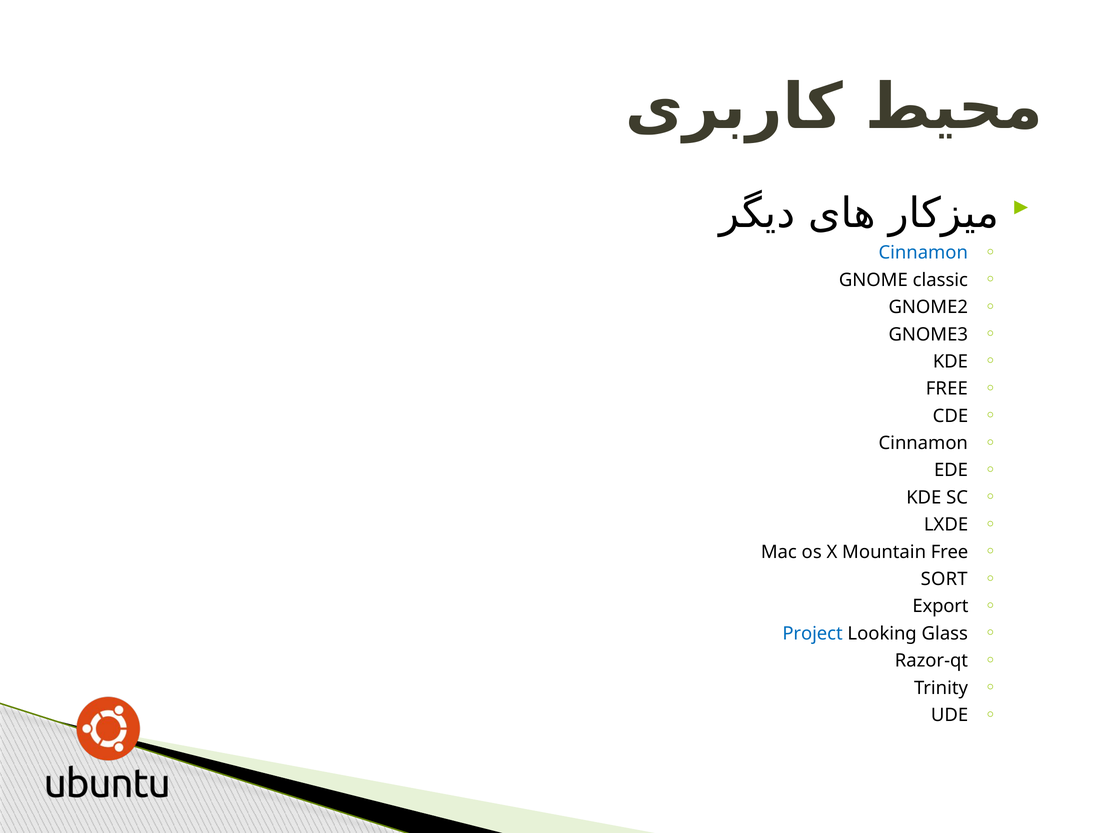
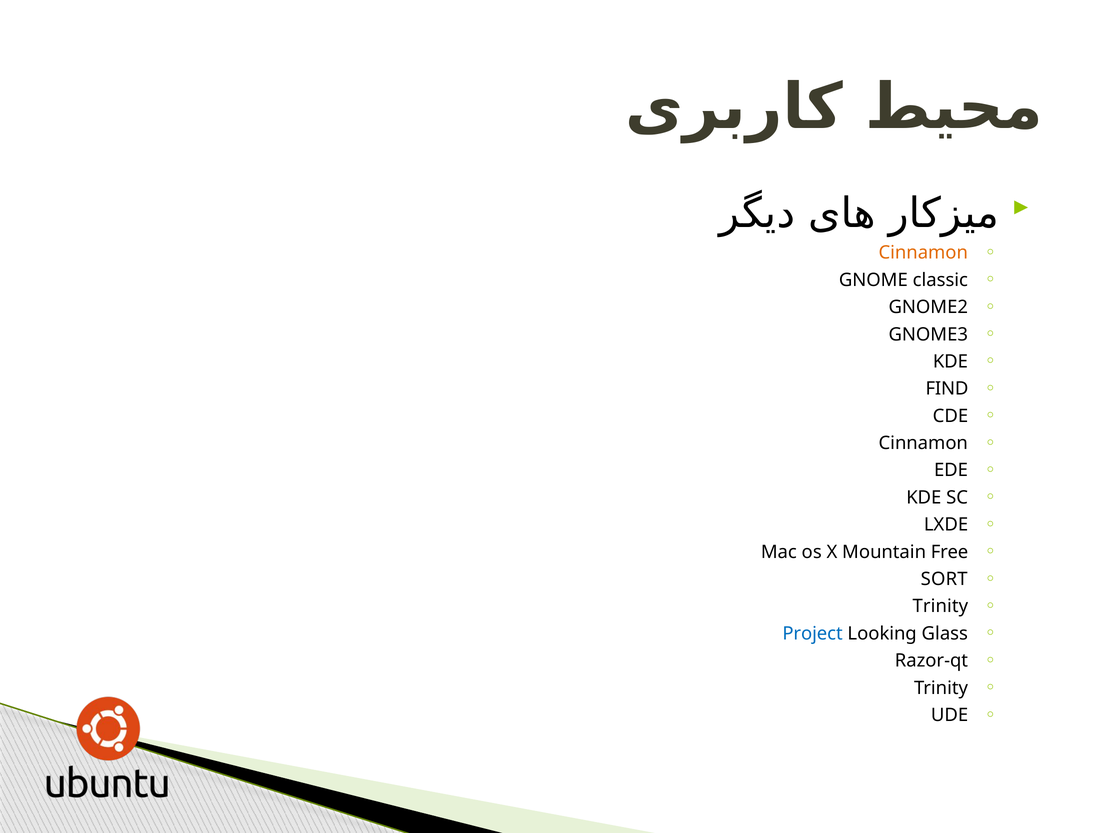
Cinnamon colour: blue -> orange (923, 253)
FREE: FREE -> FIND (947, 389)
Export: Export -> Trinity (940, 606)
